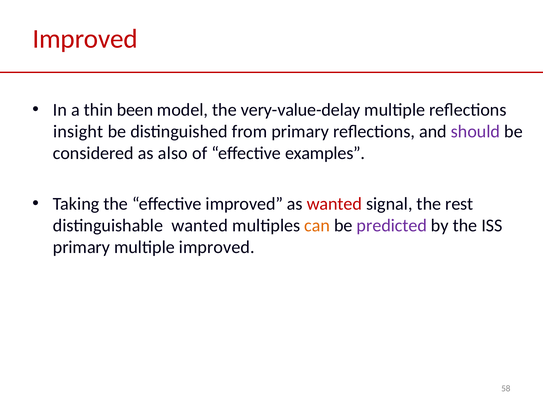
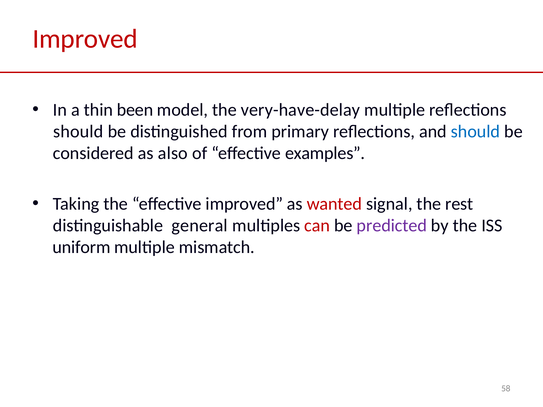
very-value-delay: very-value-delay -> very-have-delay (301, 110)
insight: insight -> should (78, 132)
should colour: purple -> blue (475, 132)
distinguishable wanted: wanted -> general (200, 226)
can colour: orange -> red (317, 226)
primary: primary -> uniform (82, 247)
multiple improved: improved -> mismatch (217, 247)
